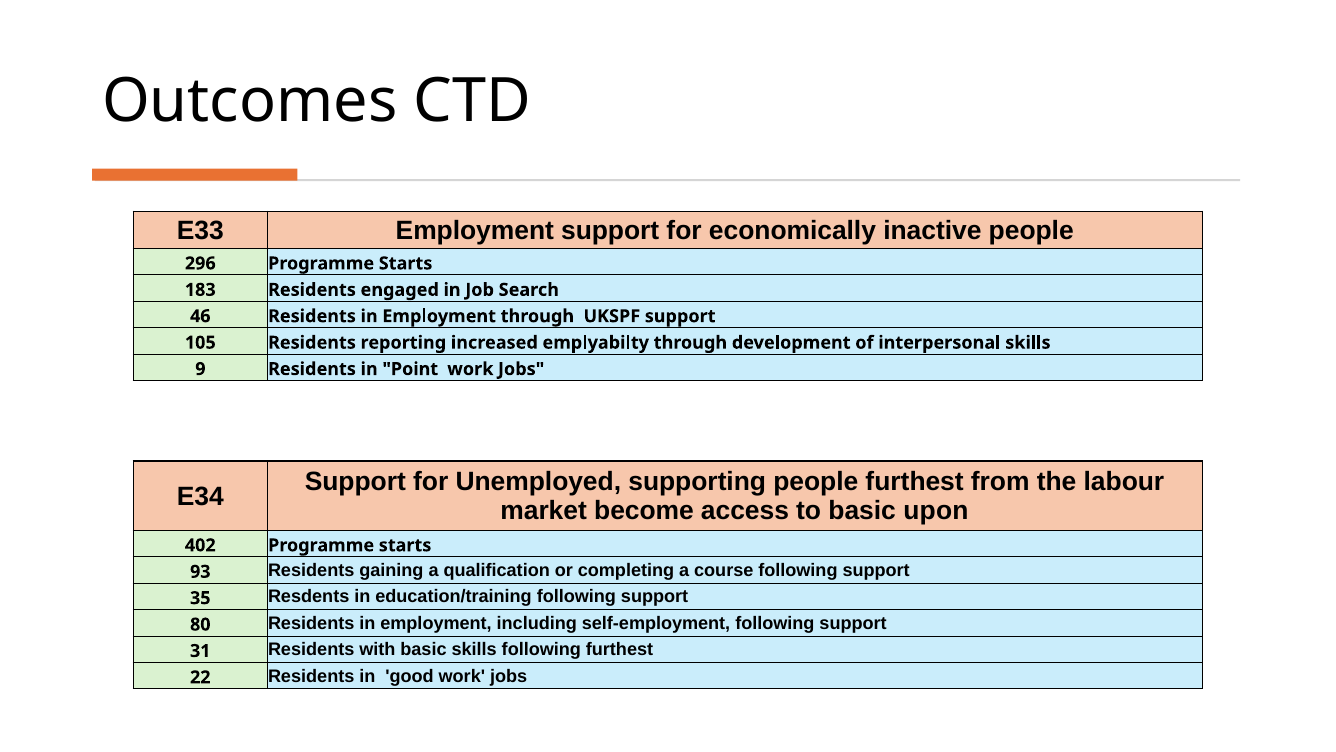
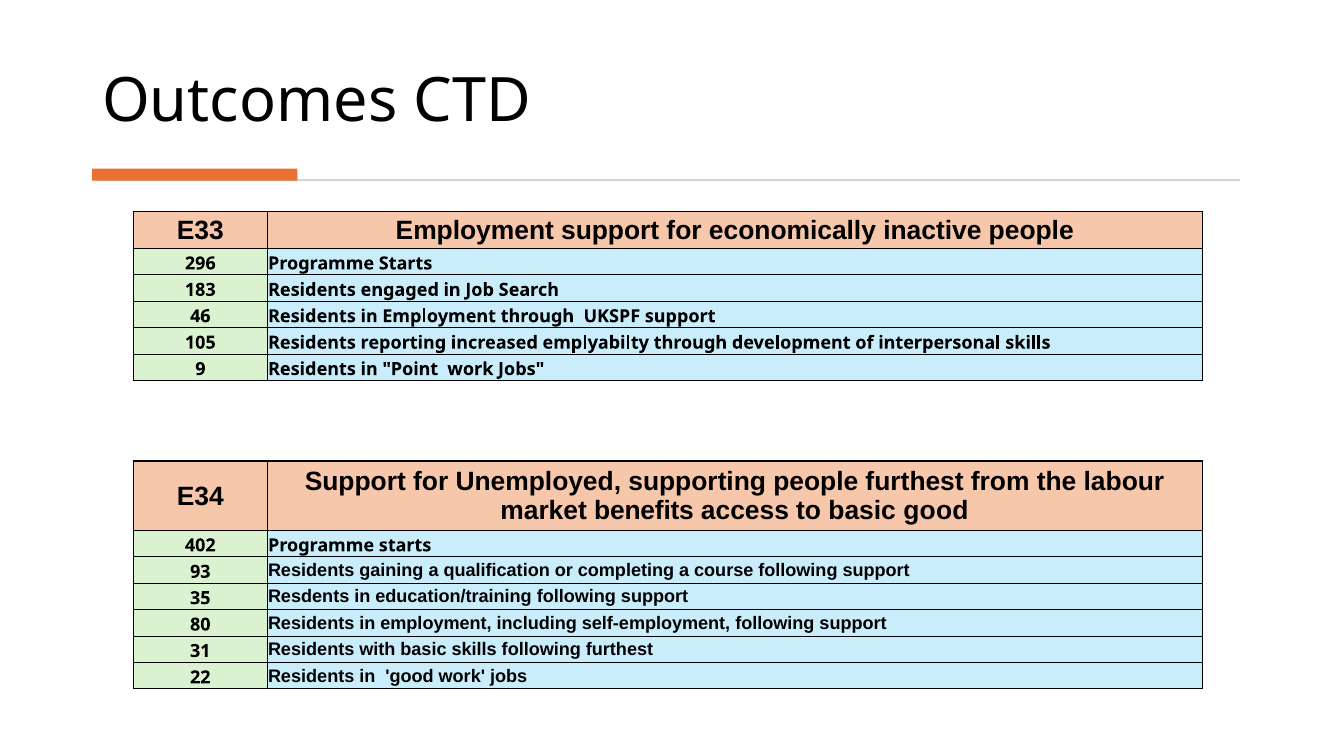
become: become -> benefits (644, 511)
basic upon: upon -> good (936, 511)
